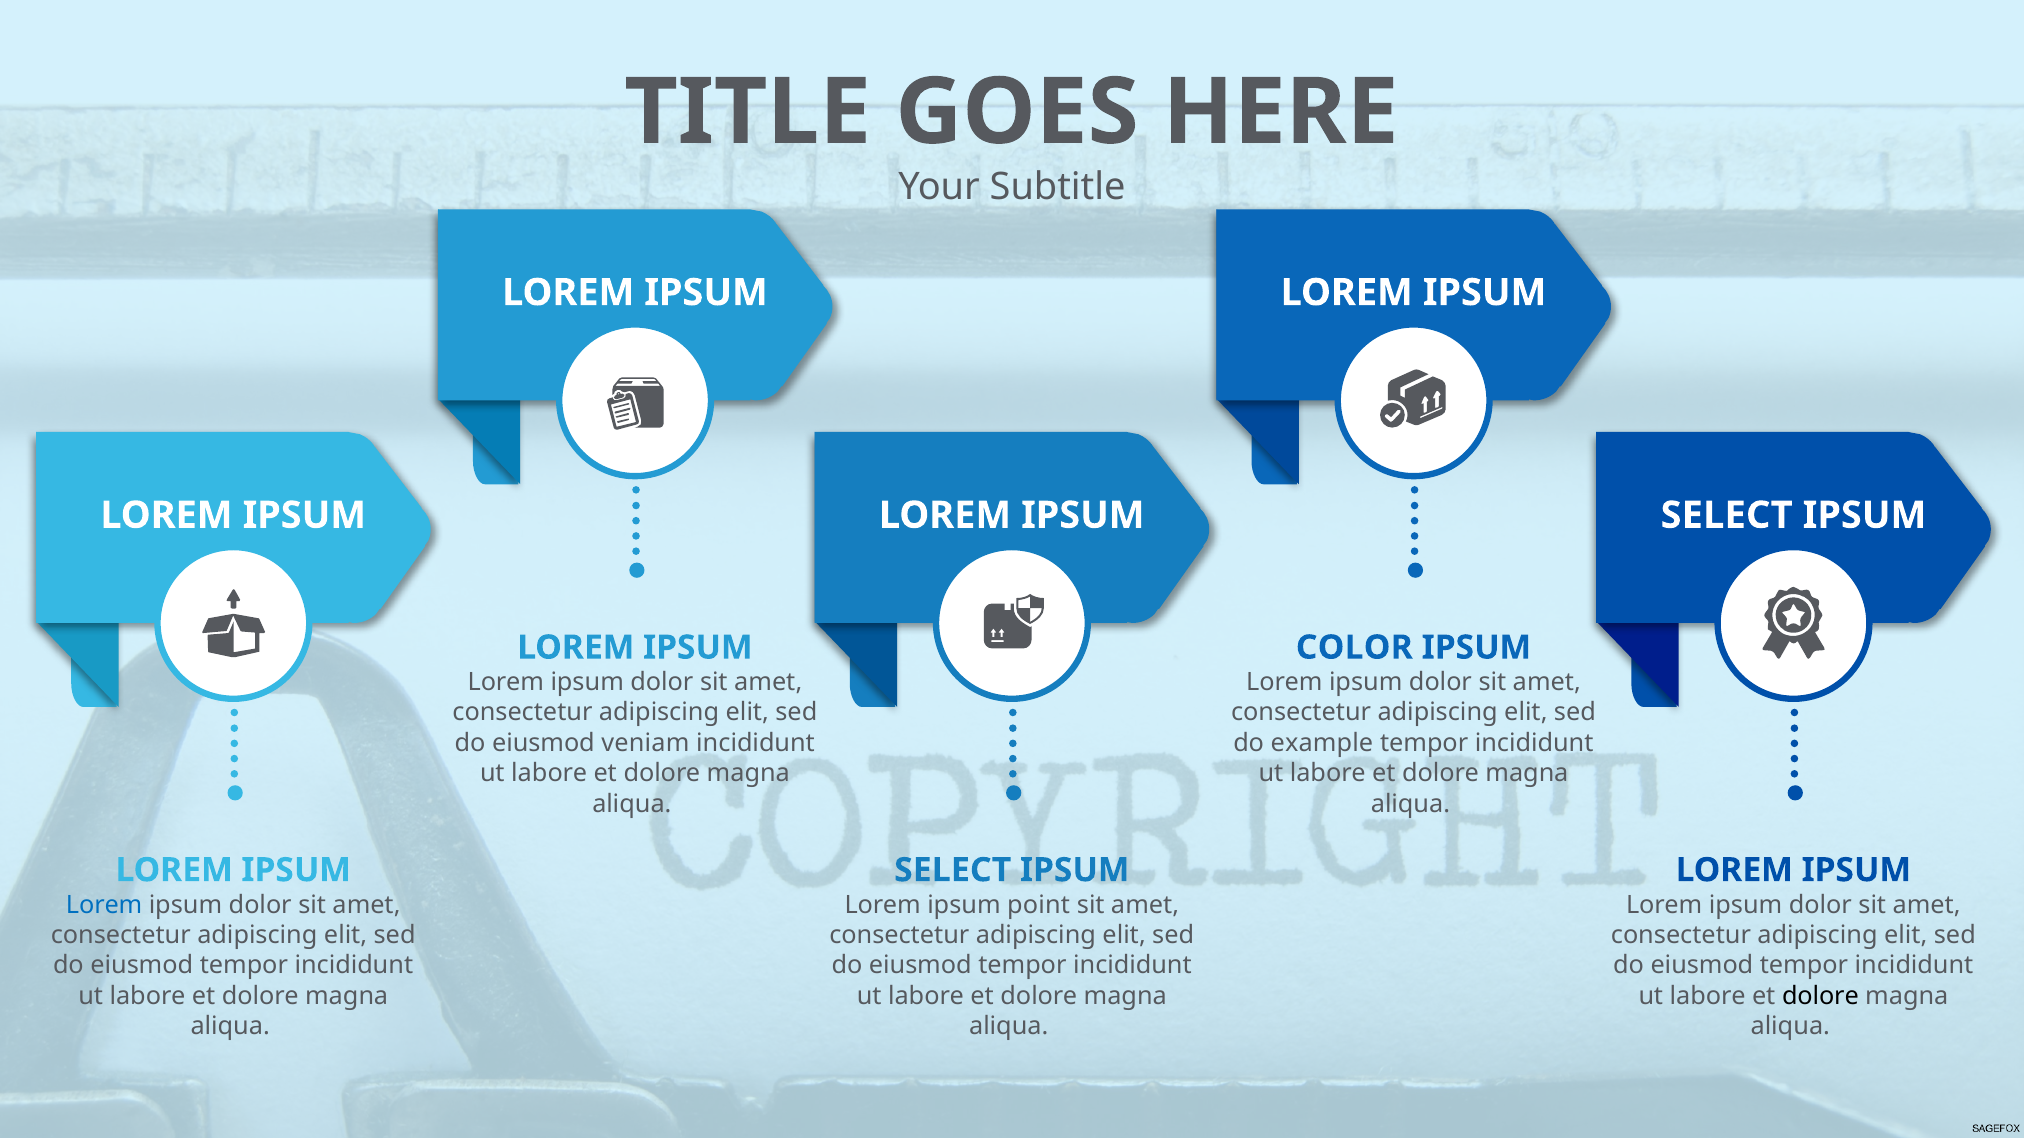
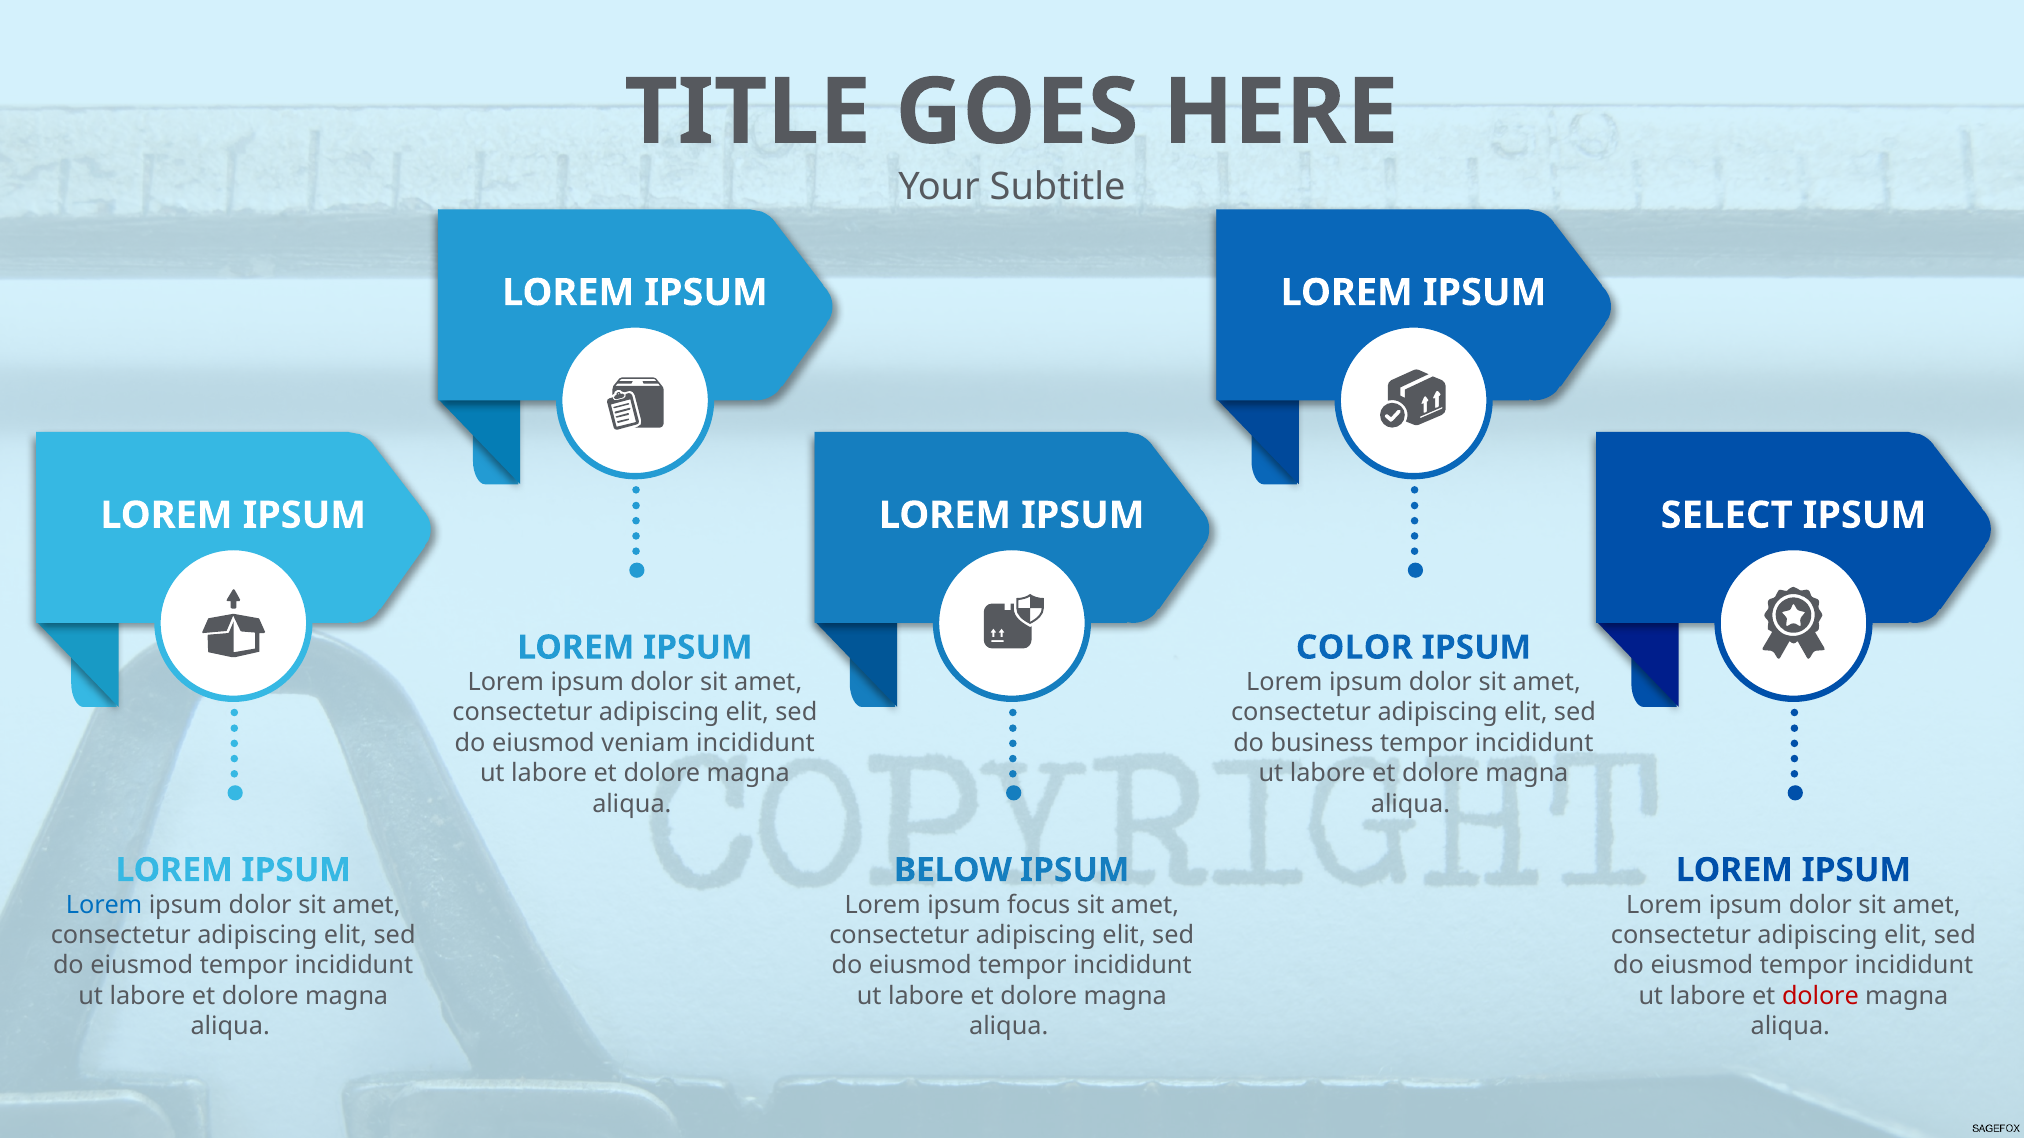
example: example -> business (1322, 743)
SELECT: SELECT -> BELOW (953, 871)
point: point -> focus (1039, 905)
dolore colour: black -> red (1820, 996)
